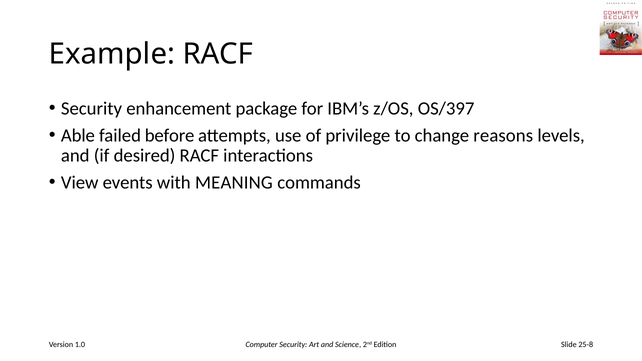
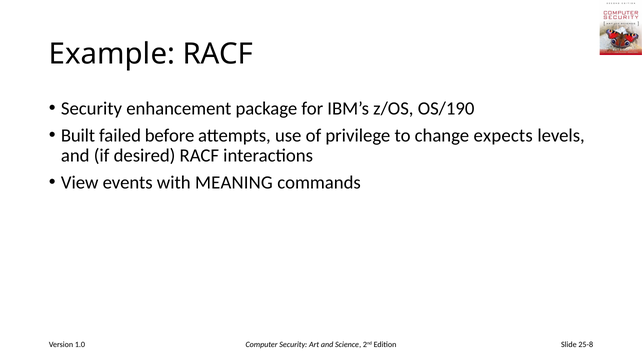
OS/397: OS/397 -> OS/190 (446, 109)
Able: Able -> Built (78, 135)
reasons: reasons -> expects (503, 135)
